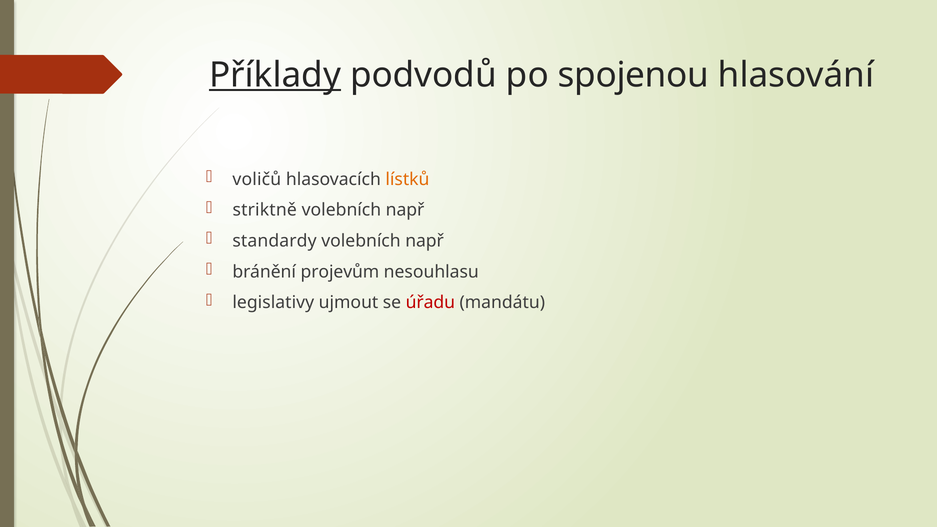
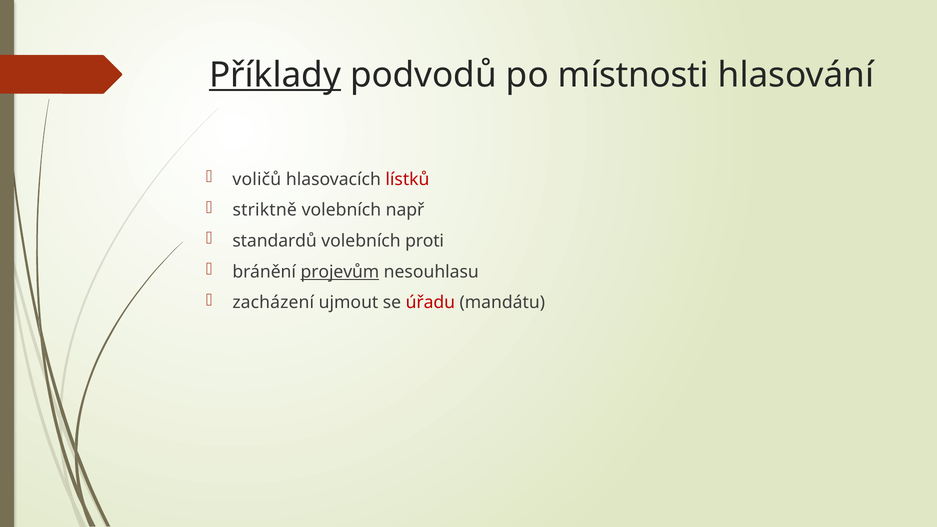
spojenou: spojenou -> místnosti (633, 75)
lístků colour: orange -> red (407, 179)
standardy: standardy -> standardů (275, 241)
např: např -> proti (425, 241)
projevům underline: none -> present (340, 272)
legislativy: legislativy -> zacházení (273, 303)
